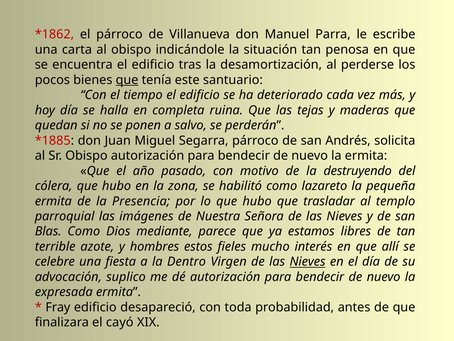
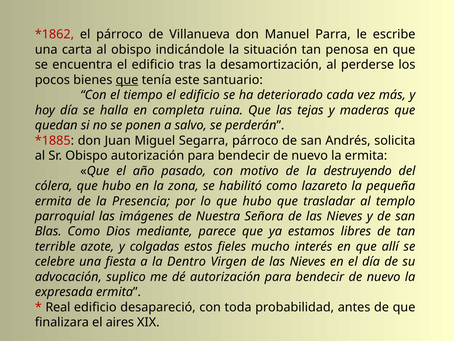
hombres: hombres -> colgadas (155, 246)
Nieves underline: present -> none (308, 261)
Fray: Fray -> Real (58, 307)
cayó: cayó -> aires (120, 322)
